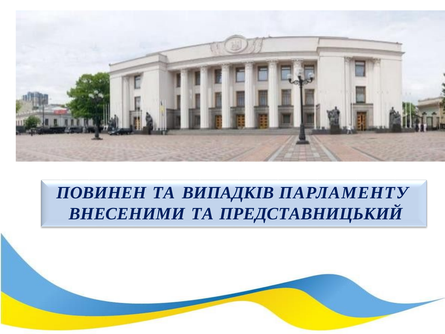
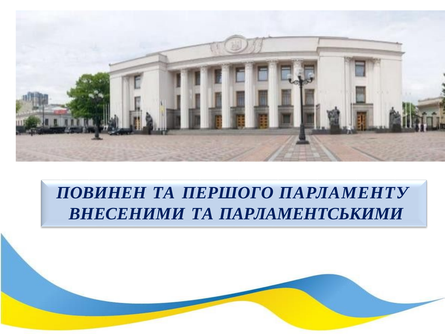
ВИПАДКІВ: ВИПАДКІВ -> ПЕРШОГО (228, 193)
ПРЕДСТАВНИЦЬКИЙ: ПРЕДСТАВНИЦЬКИЙ -> ПАРЛАМЕНТСЬКИМИ (311, 213)
